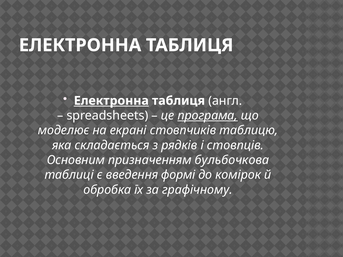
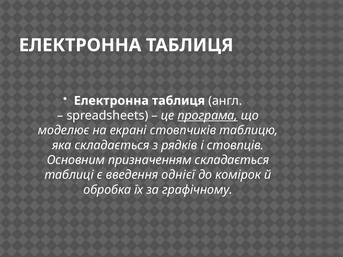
Електронна underline: present -> none (111, 101)
призначенням бульбочкова: бульбочкова -> складається (232, 160)
формі: формі -> однієї (178, 175)
